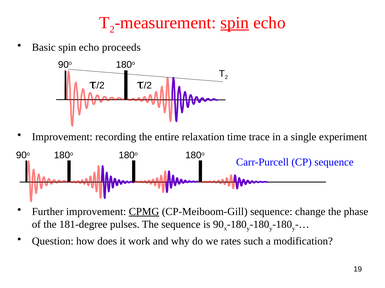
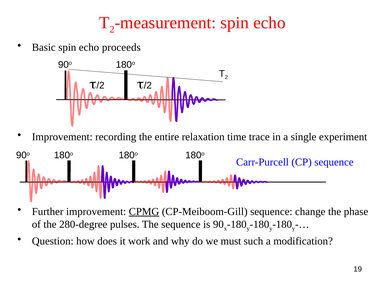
spin underline: present -> none (235, 23)
181-degree: 181-degree -> 280-degree (83, 225)
rates: rates -> must (231, 242)
